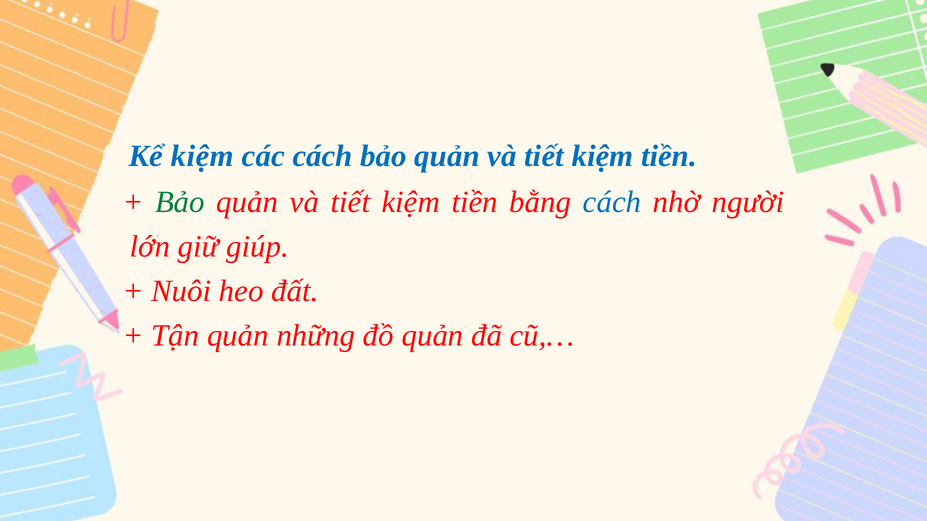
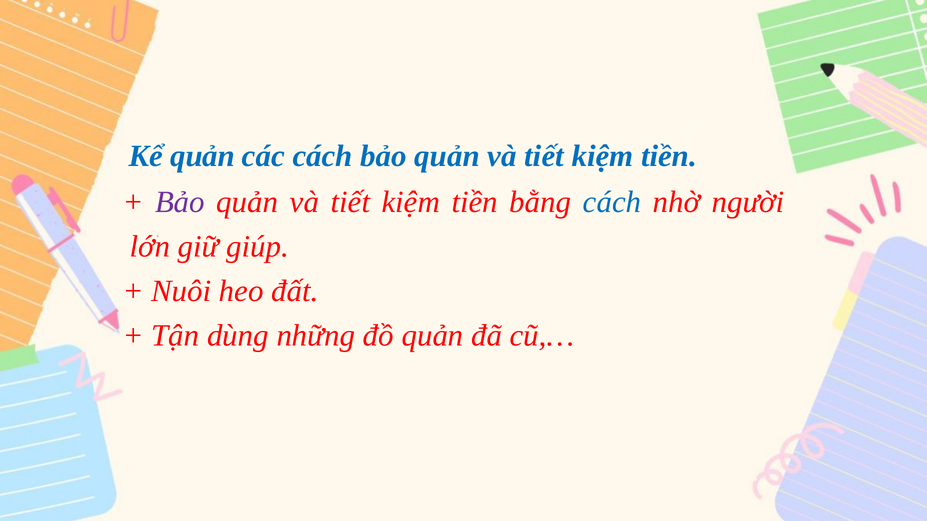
Kể kiệm: kiệm -> quản (203, 156)
Bảo colour: green -> purple (180, 202)
Tận quản: quản -> dùng (238, 336)
